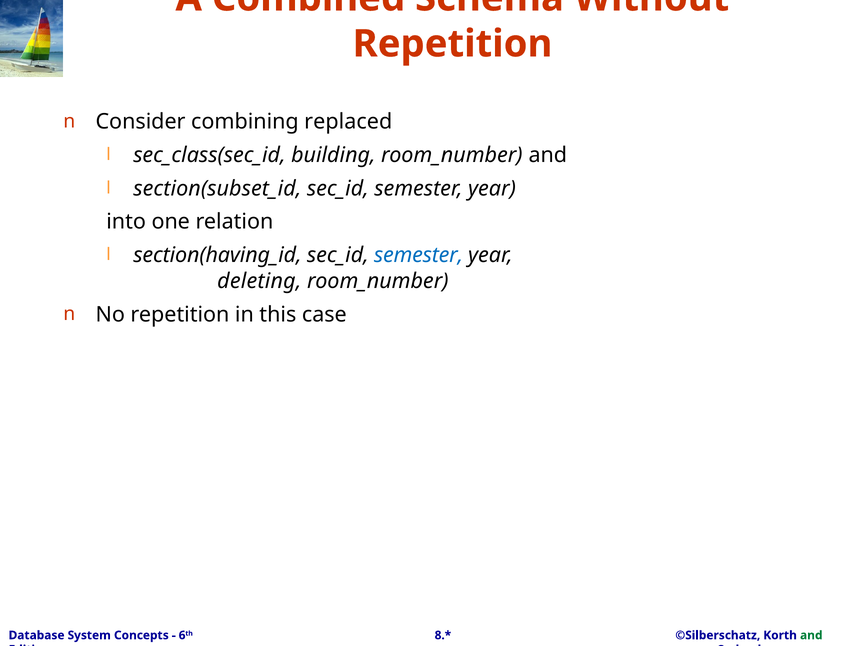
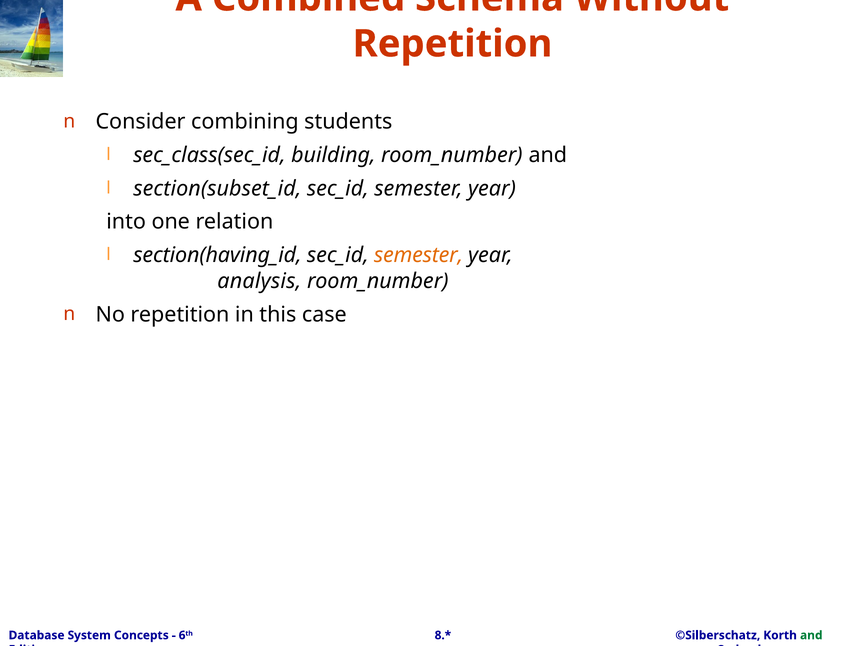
replaced: replaced -> students (348, 122)
semester colour: blue -> orange (419, 255)
deleting: deleting -> analysis (259, 281)
